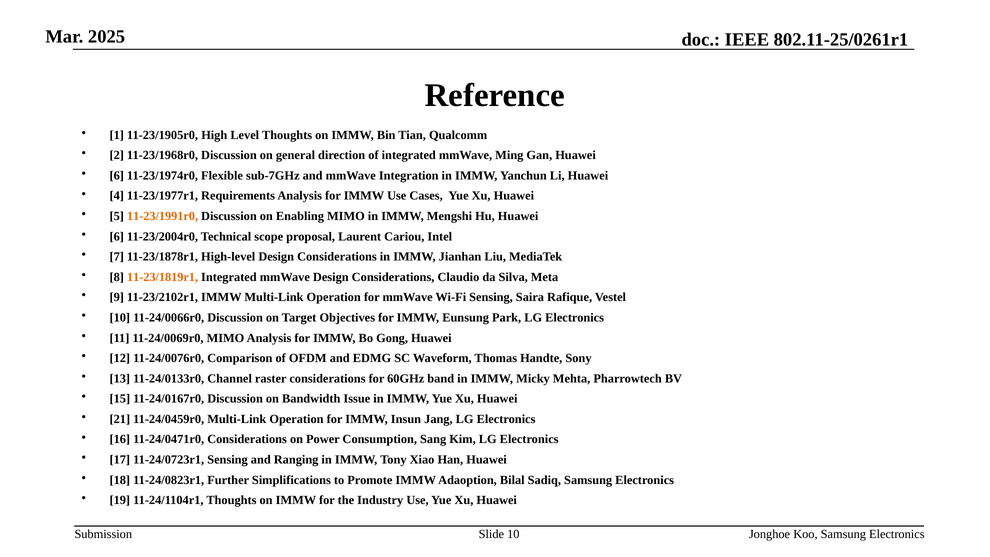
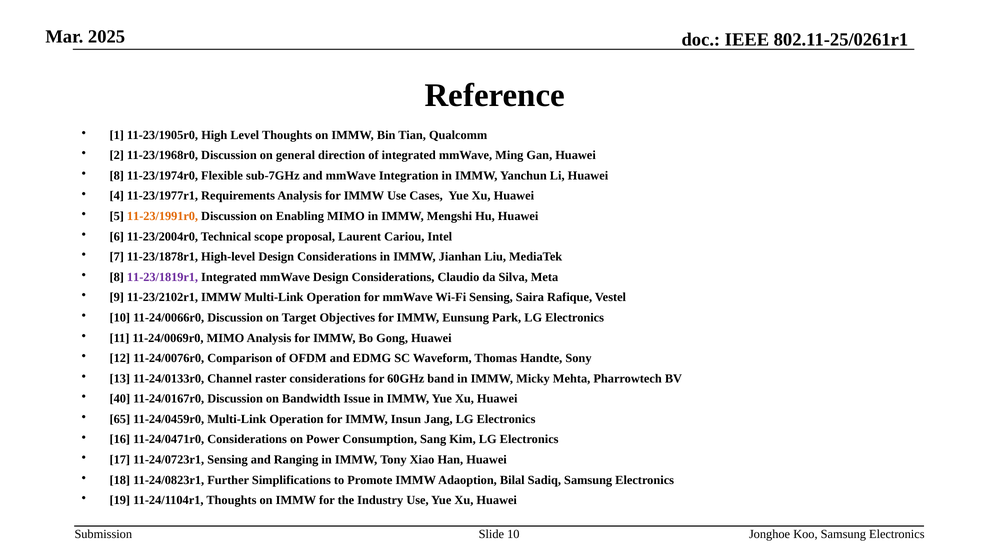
6: 6 -> 8 (117, 176)
11-23/1819r1 colour: orange -> purple (163, 277)
15: 15 -> 40 (120, 399)
21: 21 -> 65 (120, 419)
